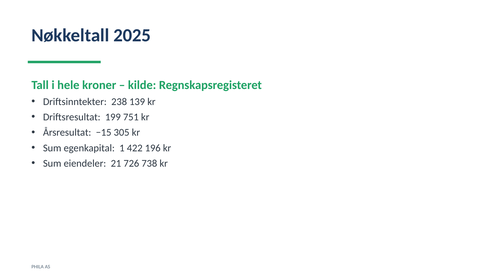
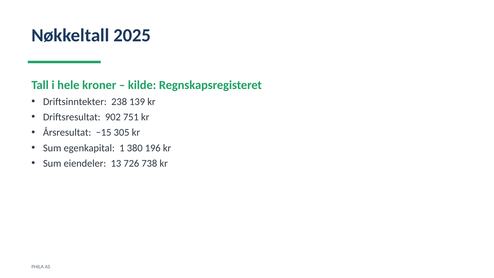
199: 199 -> 902 (113, 117)
422: 422 -> 380 (135, 148)
21: 21 -> 13 (116, 163)
